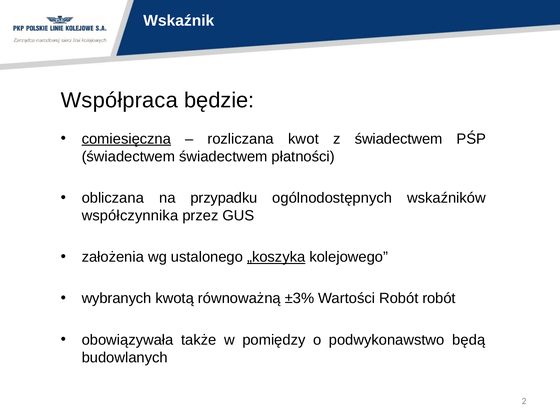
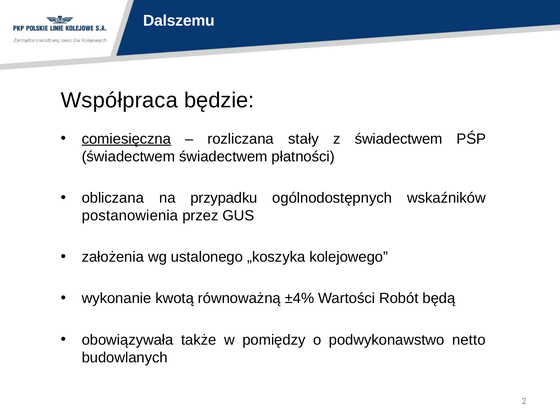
Wskaźnik: Wskaźnik -> Dalszemu (179, 21)
kwot: kwot -> stały (303, 139)
współczynnika: współczynnika -> postanowienia (130, 216)
„koszyka underline: present -> none (276, 257)
wybranych: wybranych -> wykonanie (117, 298)
±3%: ±3% -> ±4% (299, 298)
Robót robót: robót -> będą (439, 298)
będą: będą -> netto (469, 340)
